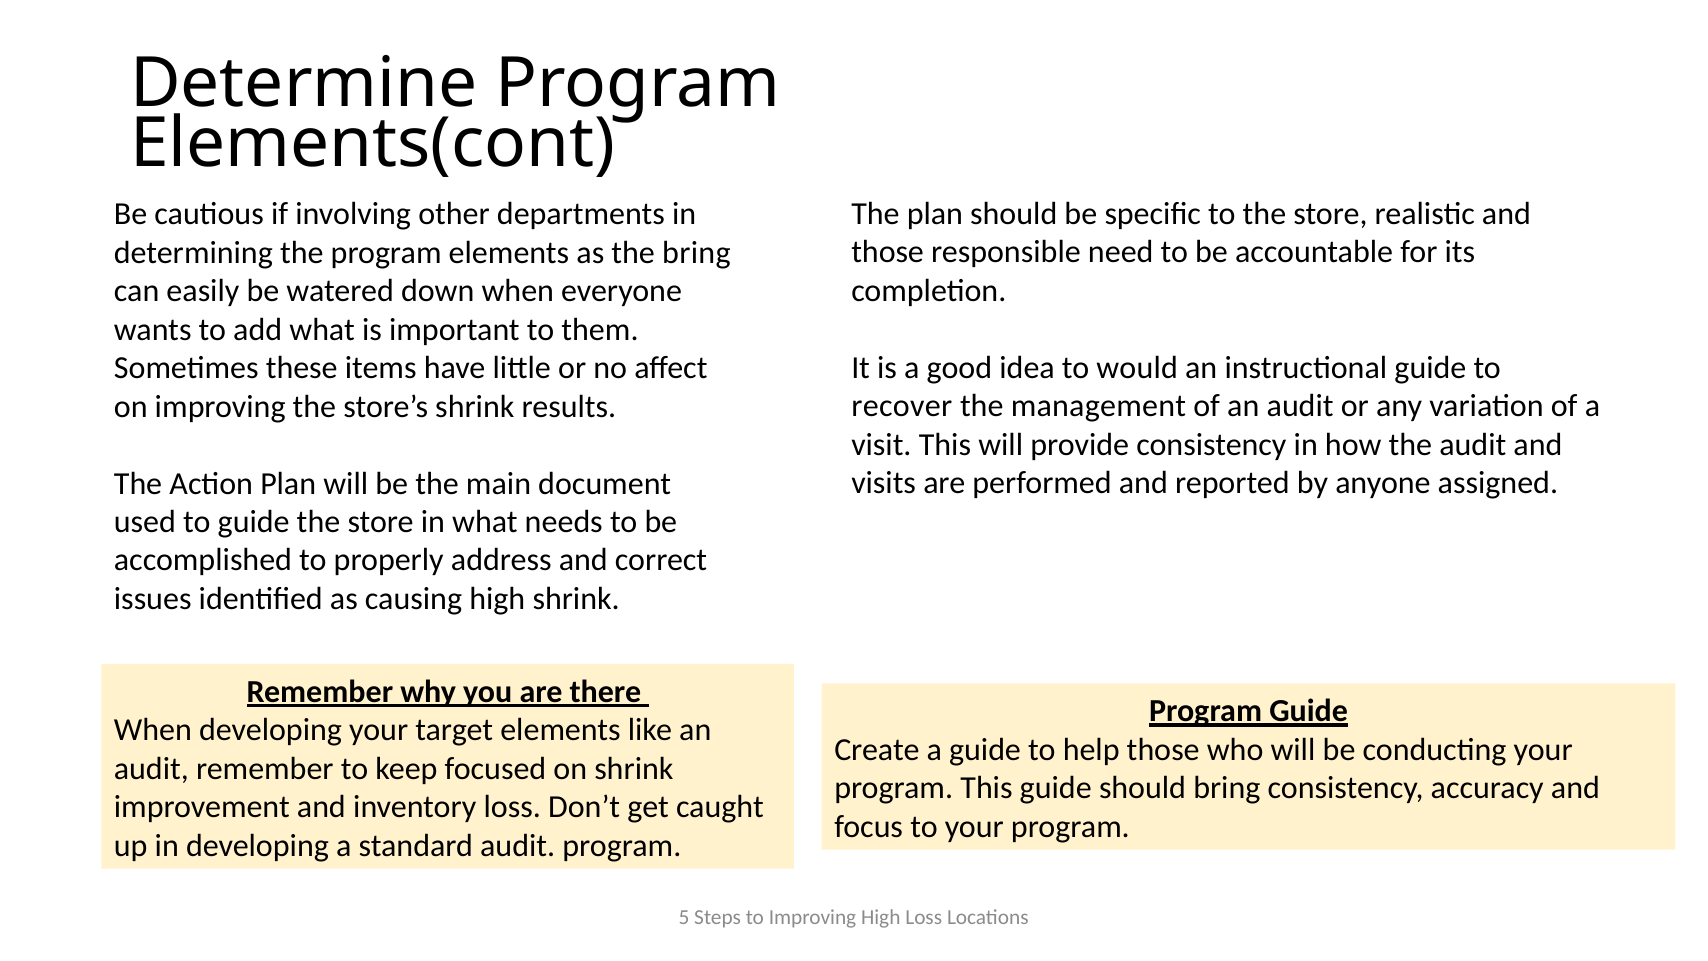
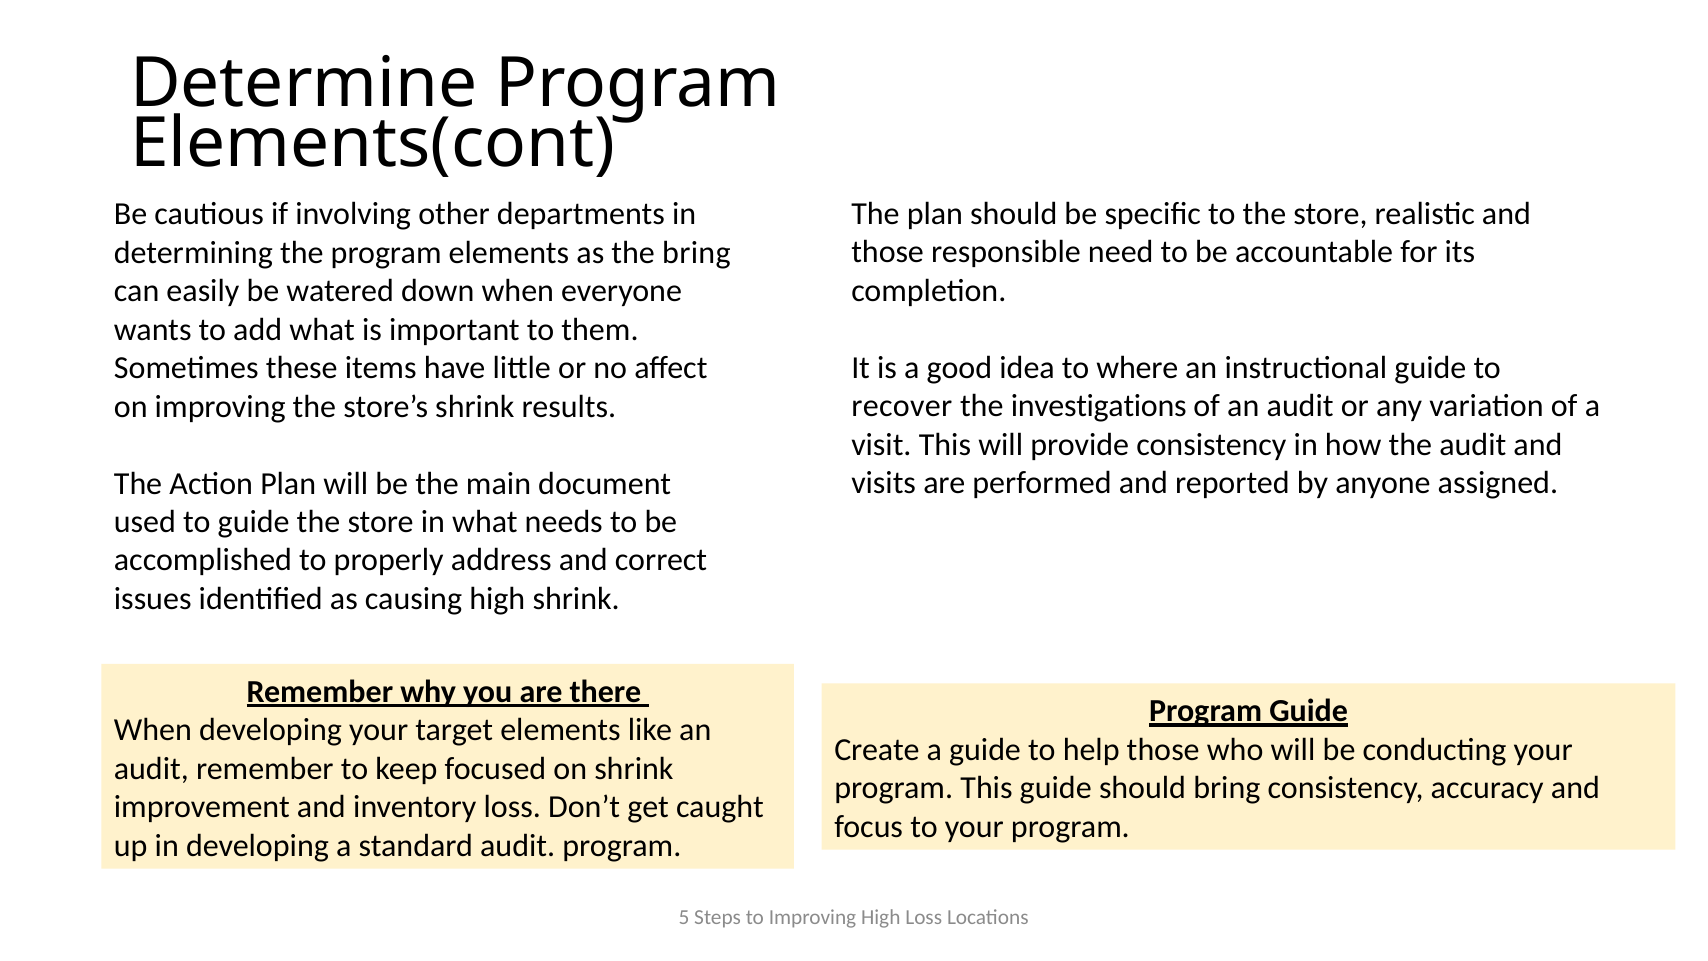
would: would -> where (1137, 368)
management: management -> investigations (1099, 406)
